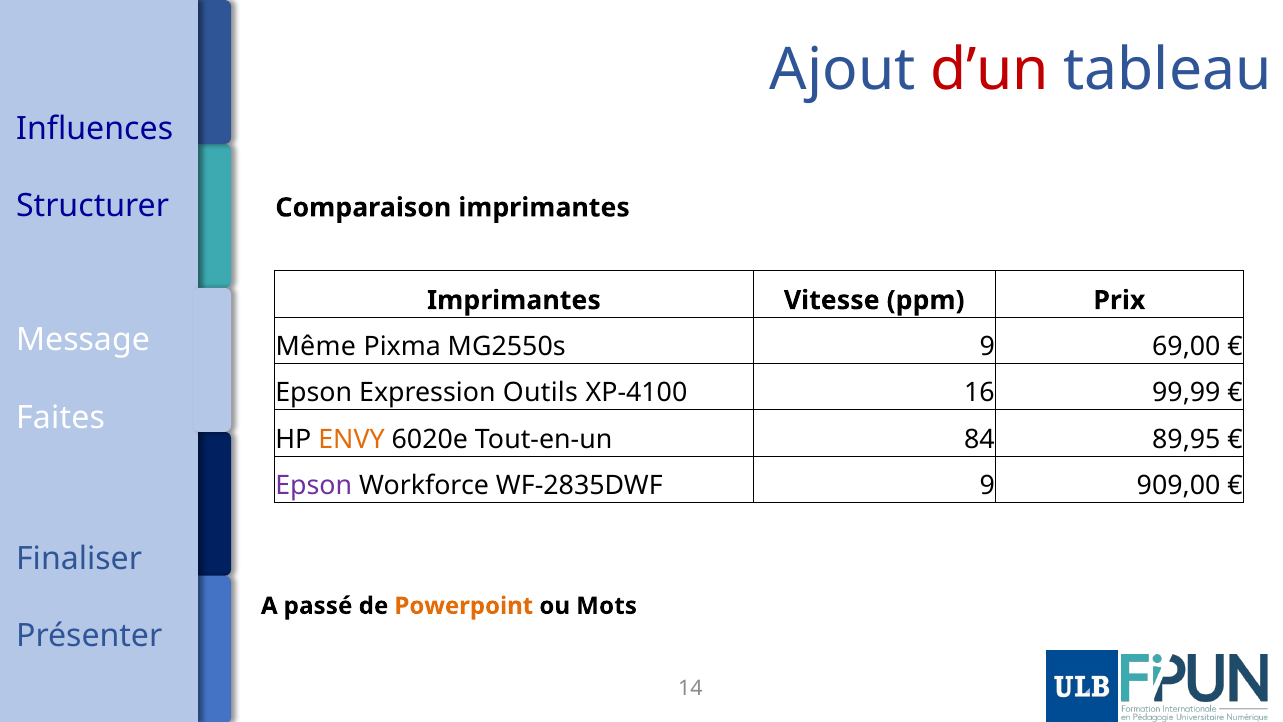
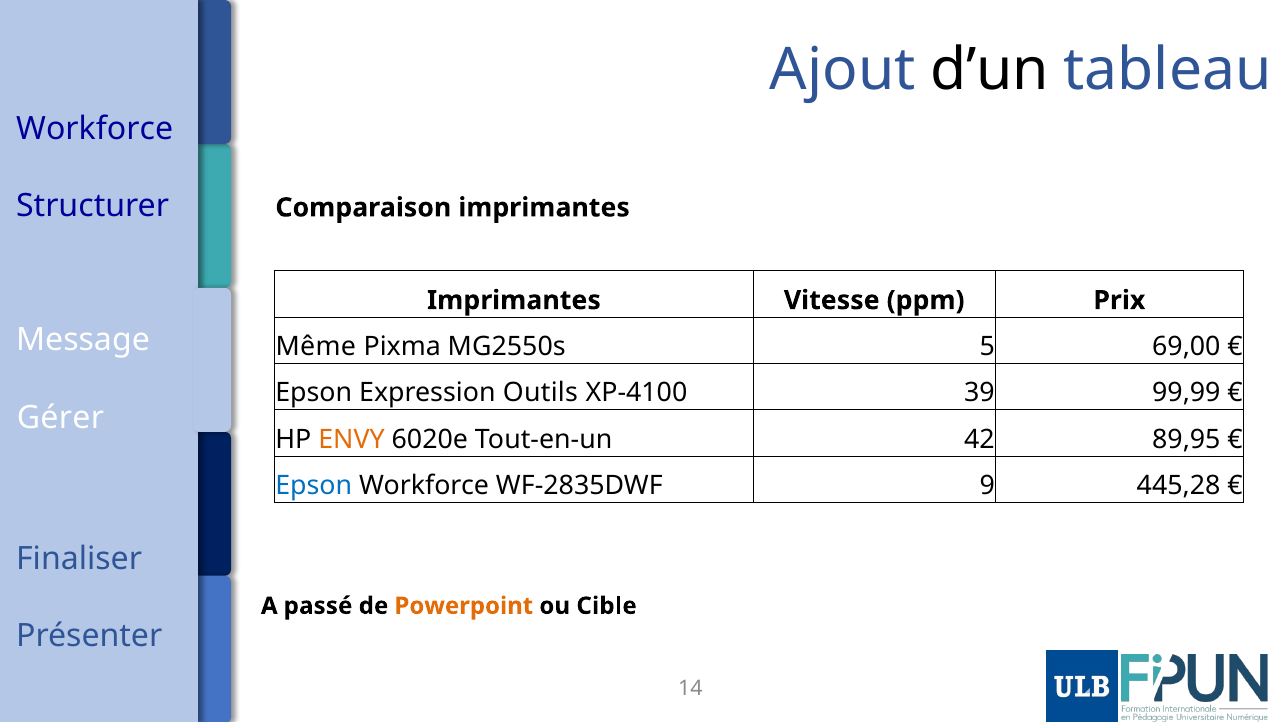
d’un colour: red -> black (990, 70)
Influences: Influences -> Workforce (95, 129)
MG2550s 9: 9 -> 5 (987, 347)
16: 16 -> 39 (979, 393)
Faites: Faites -> Gérer (60, 417)
84: 84 -> 42 (979, 439)
Epson colour: purple -> blue (314, 486)
909,00: 909,00 -> 445,28 (1179, 486)
Mots: Mots -> Cible (607, 606)
